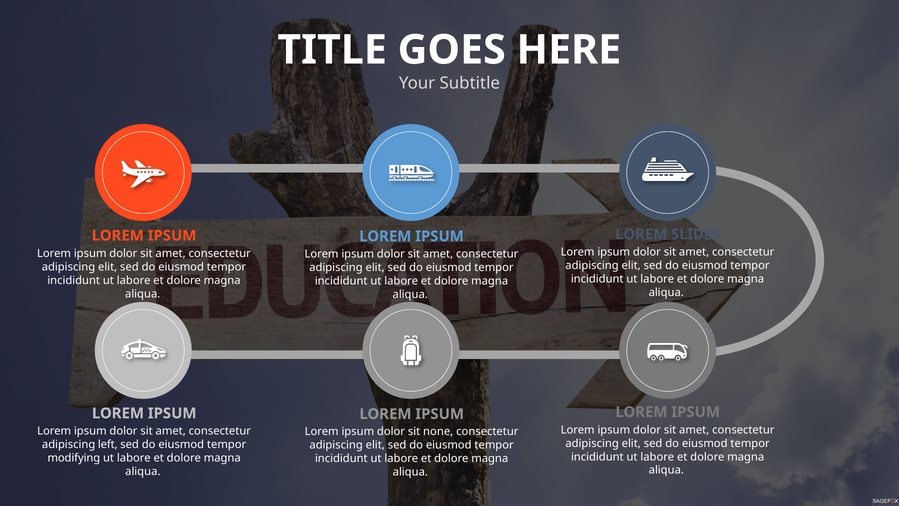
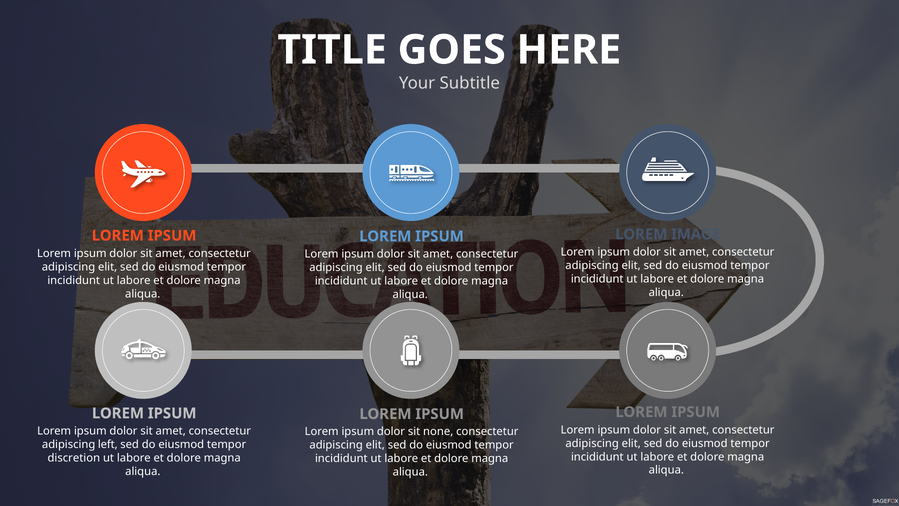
SLIDES: SLIDES -> IMAGE (696, 234)
modifying: modifying -> discretion (74, 458)
